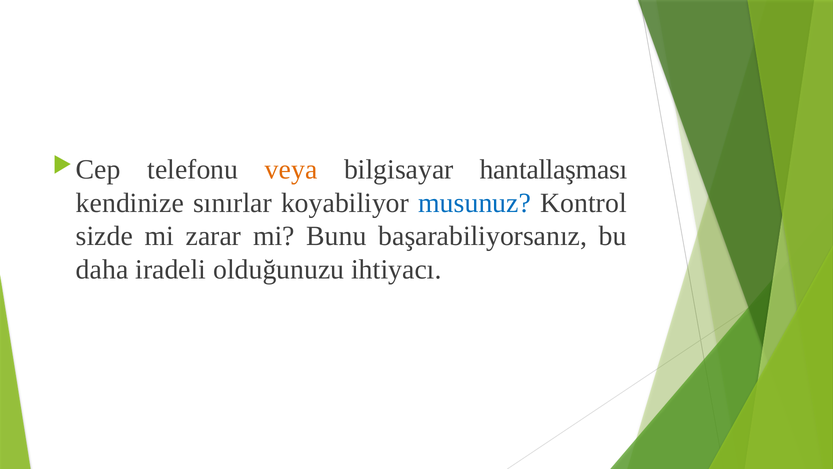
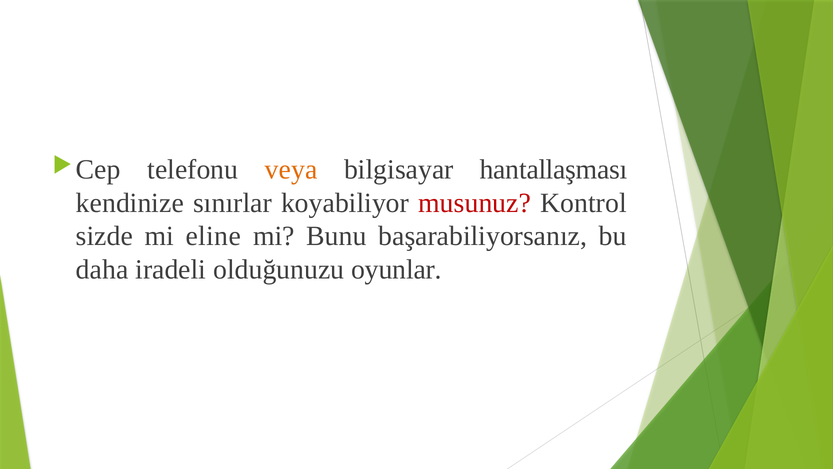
musunuz colour: blue -> red (475, 203)
zarar: zarar -> eline (213, 236)
ihtiyacı: ihtiyacı -> oyunlar (396, 269)
